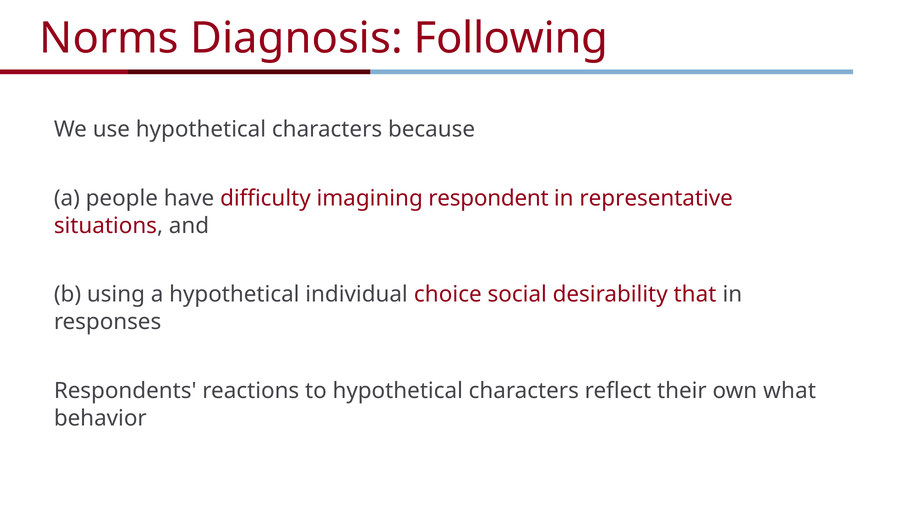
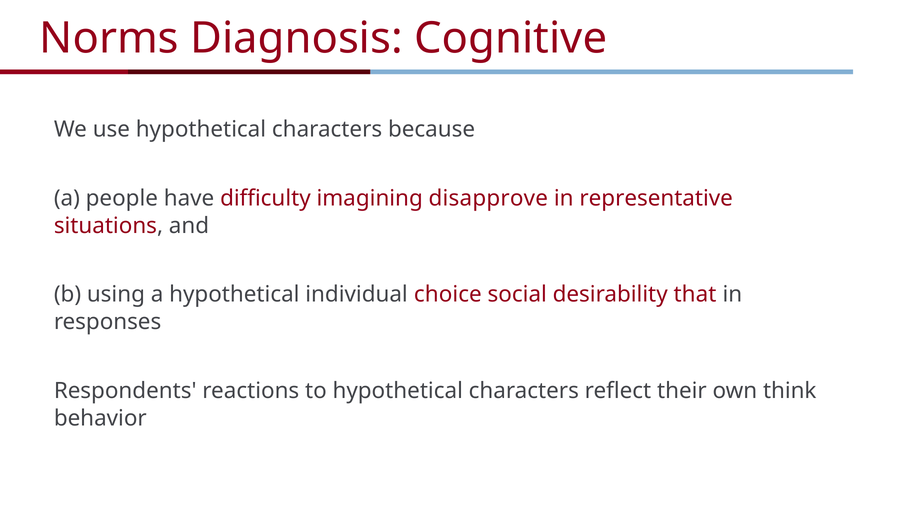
Following: Following -> Cognitive (511, 38)
respondent: respondent -> disapprove (488, 198)
what: what -> think (790, 391)
